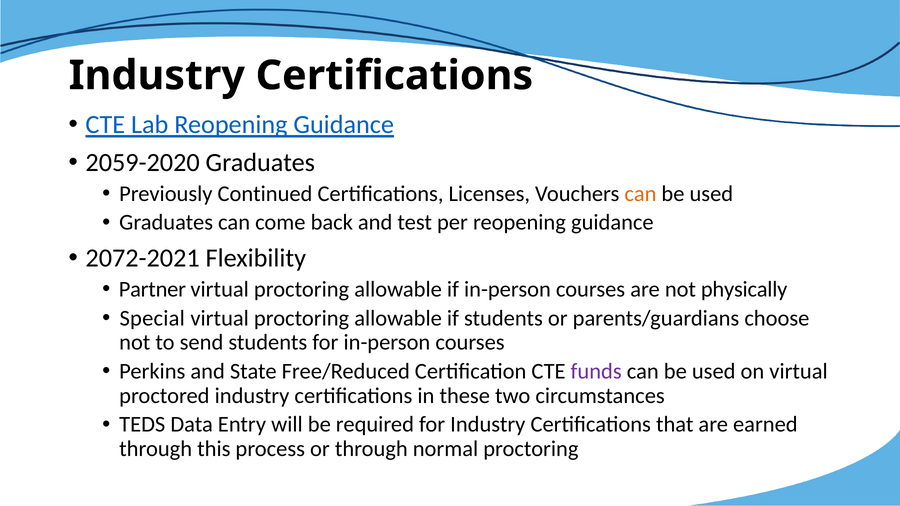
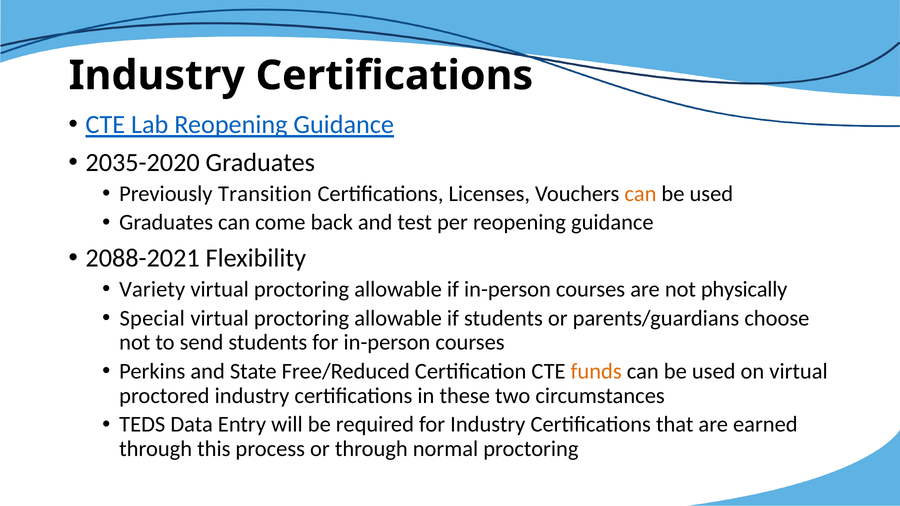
2059-2020: 2059-2020 -> 2035-2020 (143, 163)
Continued: Continued -> Transition (265, 194)
2072-2021: 2072-2021 -> 2088-2021 (143, 258)
Partner: Partner -> Variety (152, 289)
funds colour: purple -> orange (596, 372)
